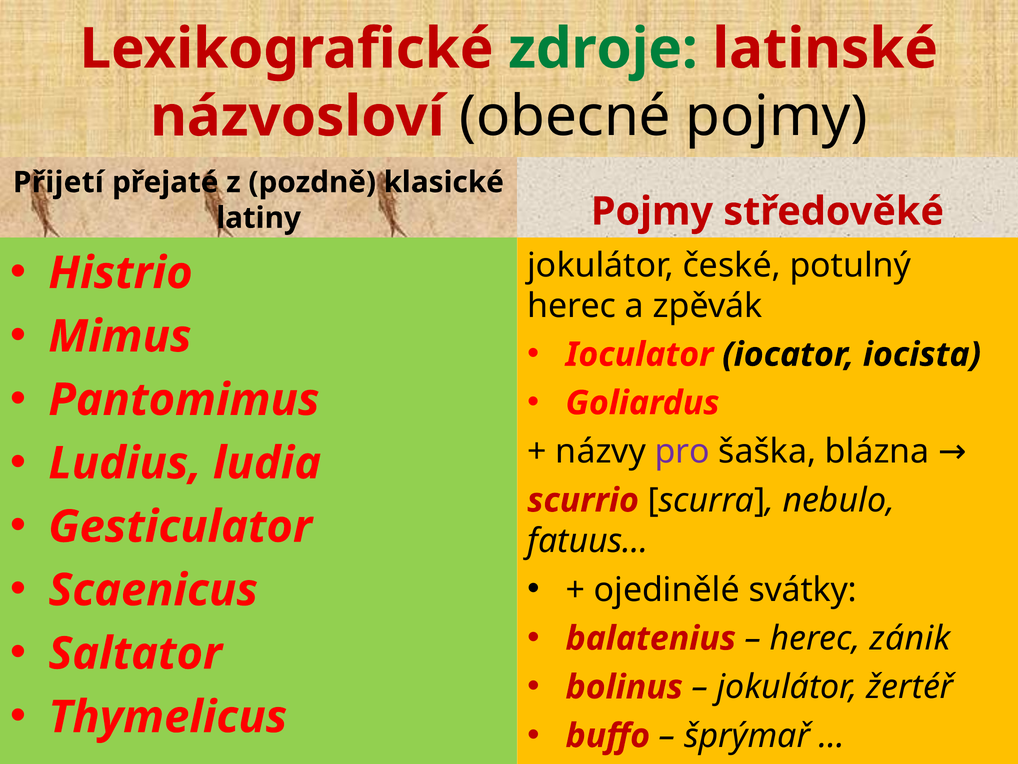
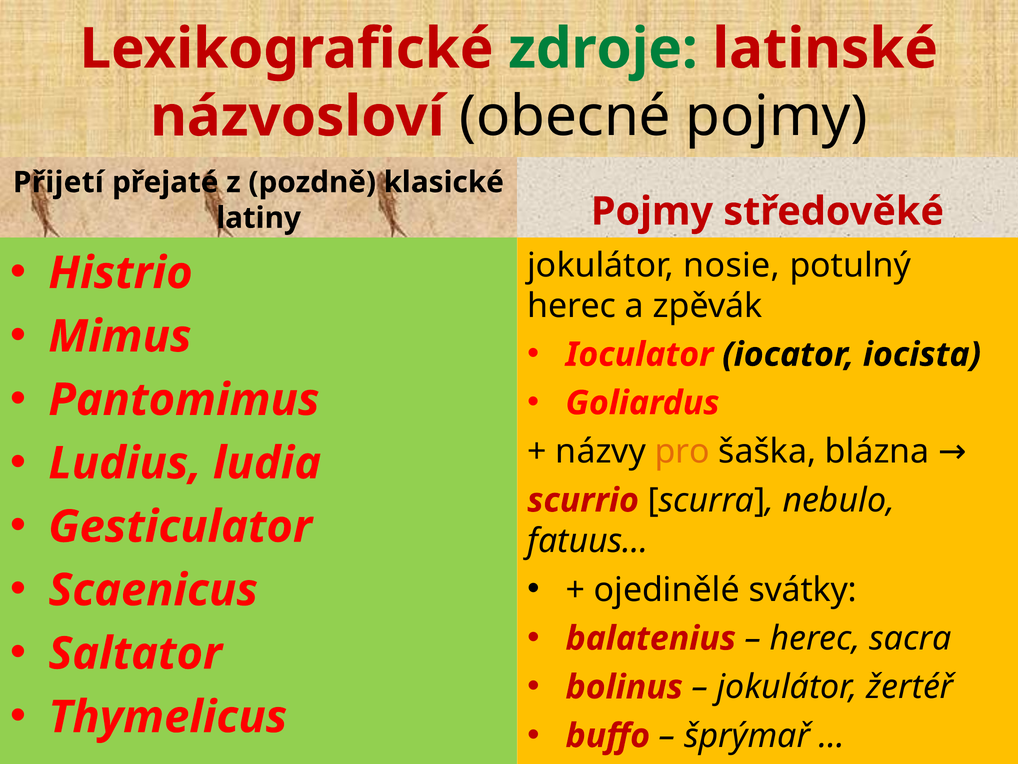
české: české -> nosie (732, 265)
pro colour: purple -> orange (682, 451)
zánik: zánik -> sacra (910, 638)
